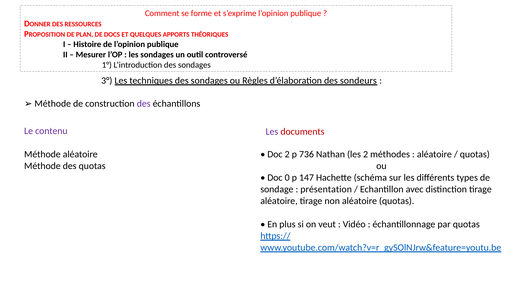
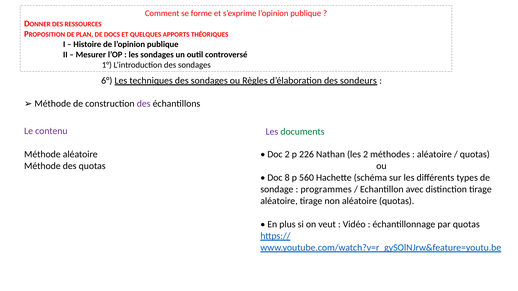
3°: 3° -> 6° (107, 81)
documents colour: red -> green (302, 132)
736: 736 -> 226 (306, 155)
0: 0 -> 8 (287, 178)
147: 147 -> 560 (306, 178)
présentation: présentation -> programmes (326, 190)
